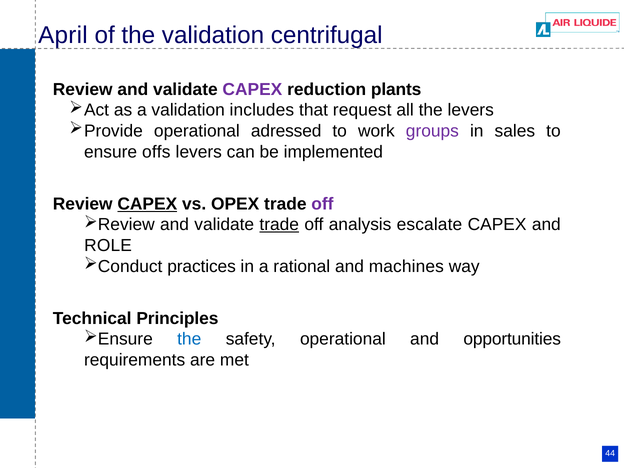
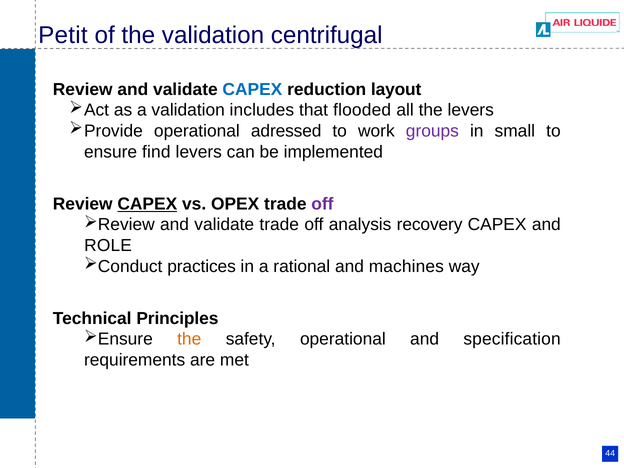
April: April -> Petit (63, 35)
CAPEX colour: purple -> blue (252, 89)
plants: plants -> layout (396, 89)
request: request -> flooded (362, 110)
sales: sales -> small (515, 131)
offs: offs -> find (156, 152)
trade underline: present -> none (279, 225)
escalate: escalate -> recovery (430, 225)
the colour: blue -> orange (189, 339)
opportunities: opportunities -> specification (512, 339)
